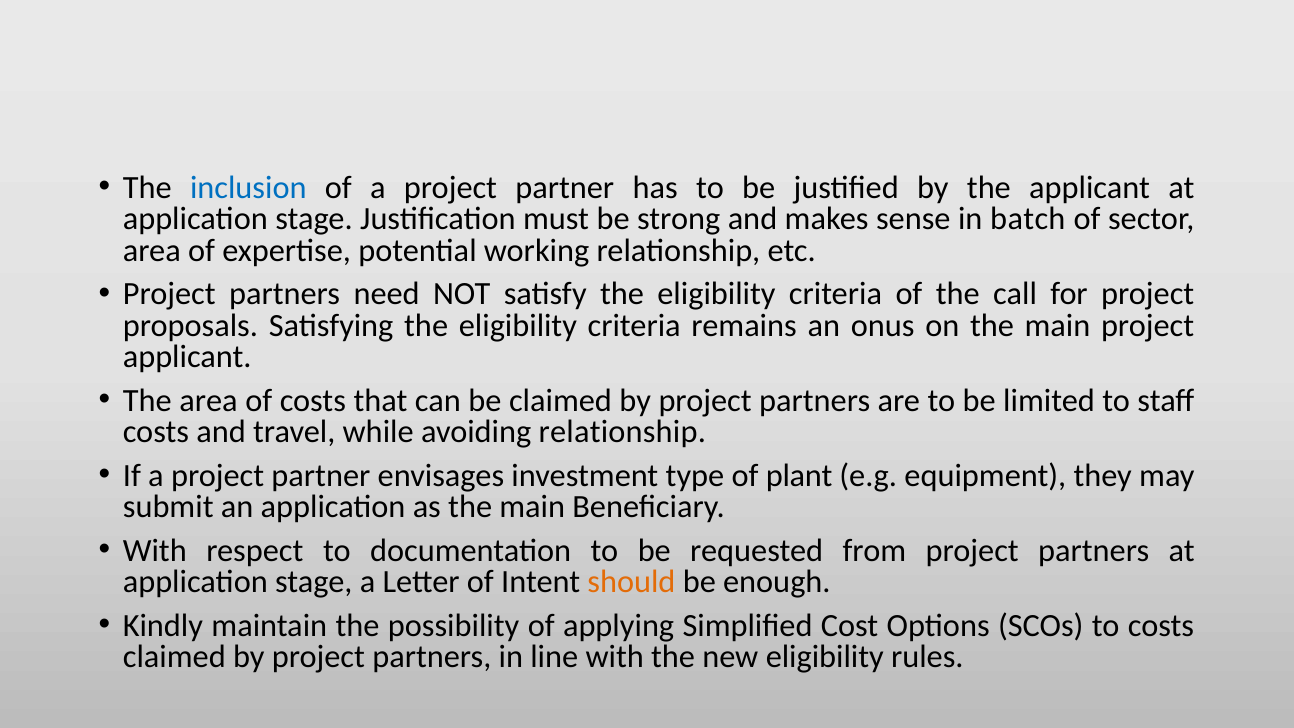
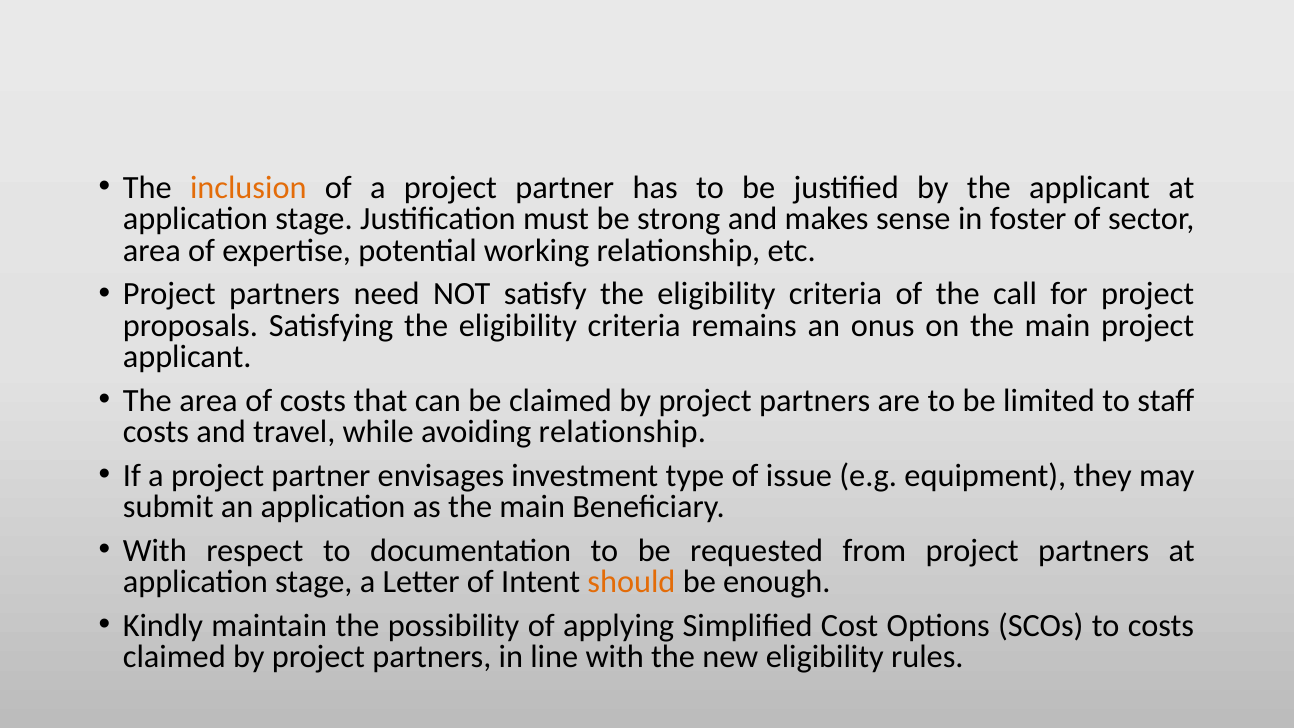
inclusion colour: blue -> orange (248, 188)
batch: batch -> foster (1028, 219)
plant: plant -> issue (799, 476)
